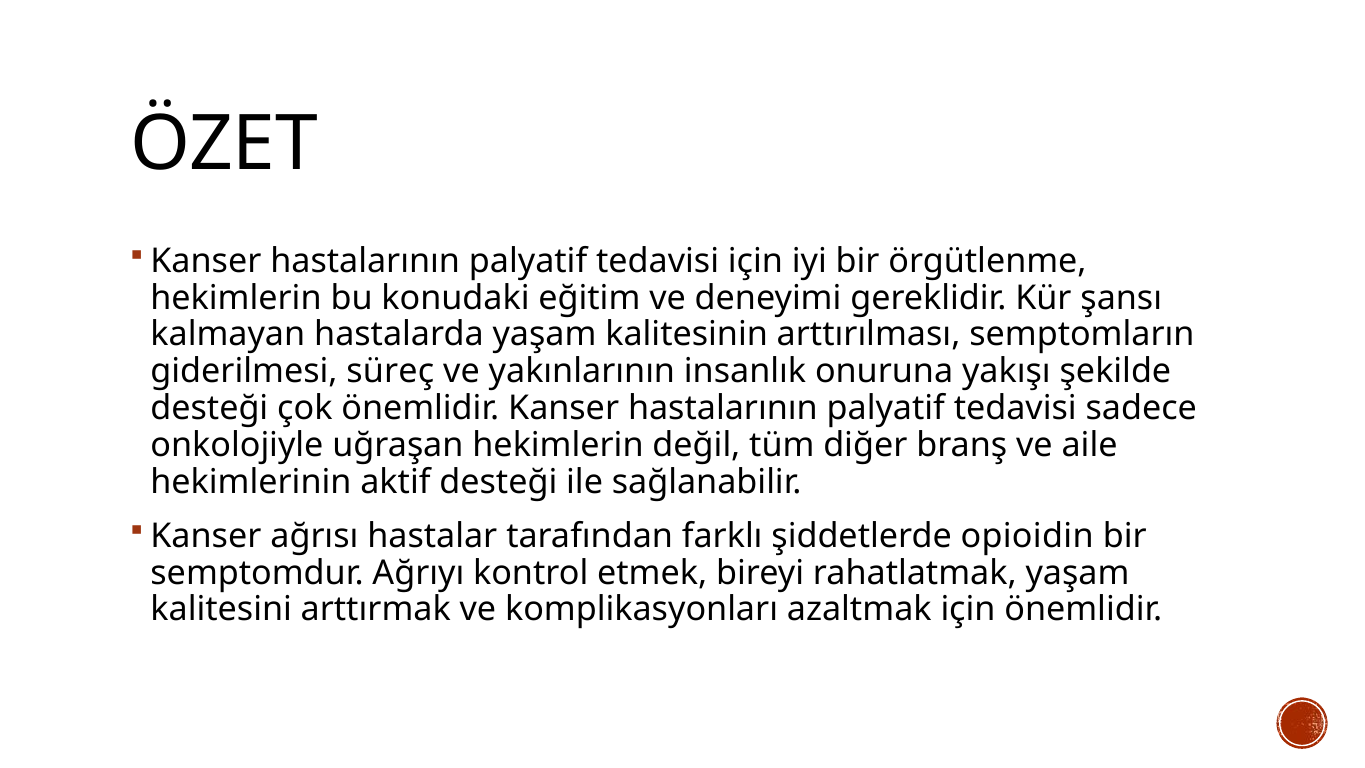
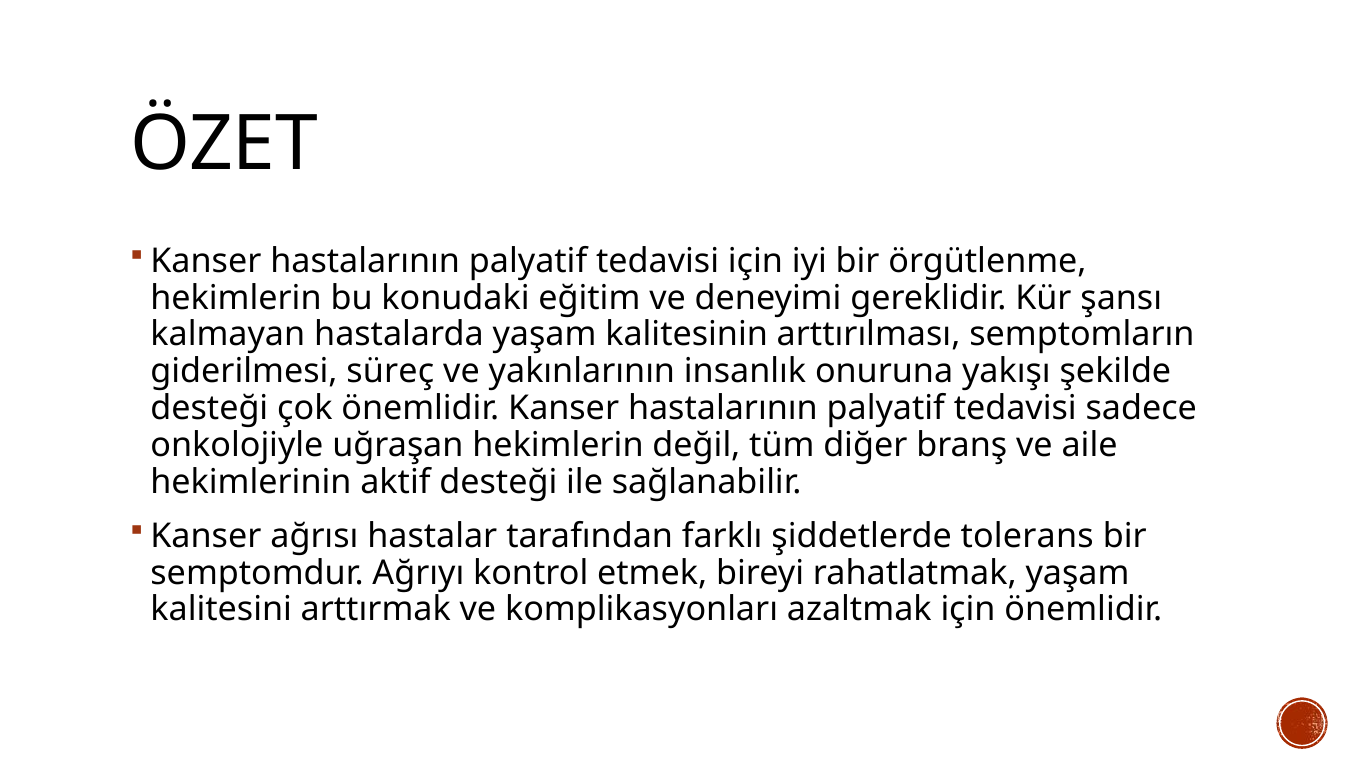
opioidin: opioidin -> tolerans (1027, 536)
